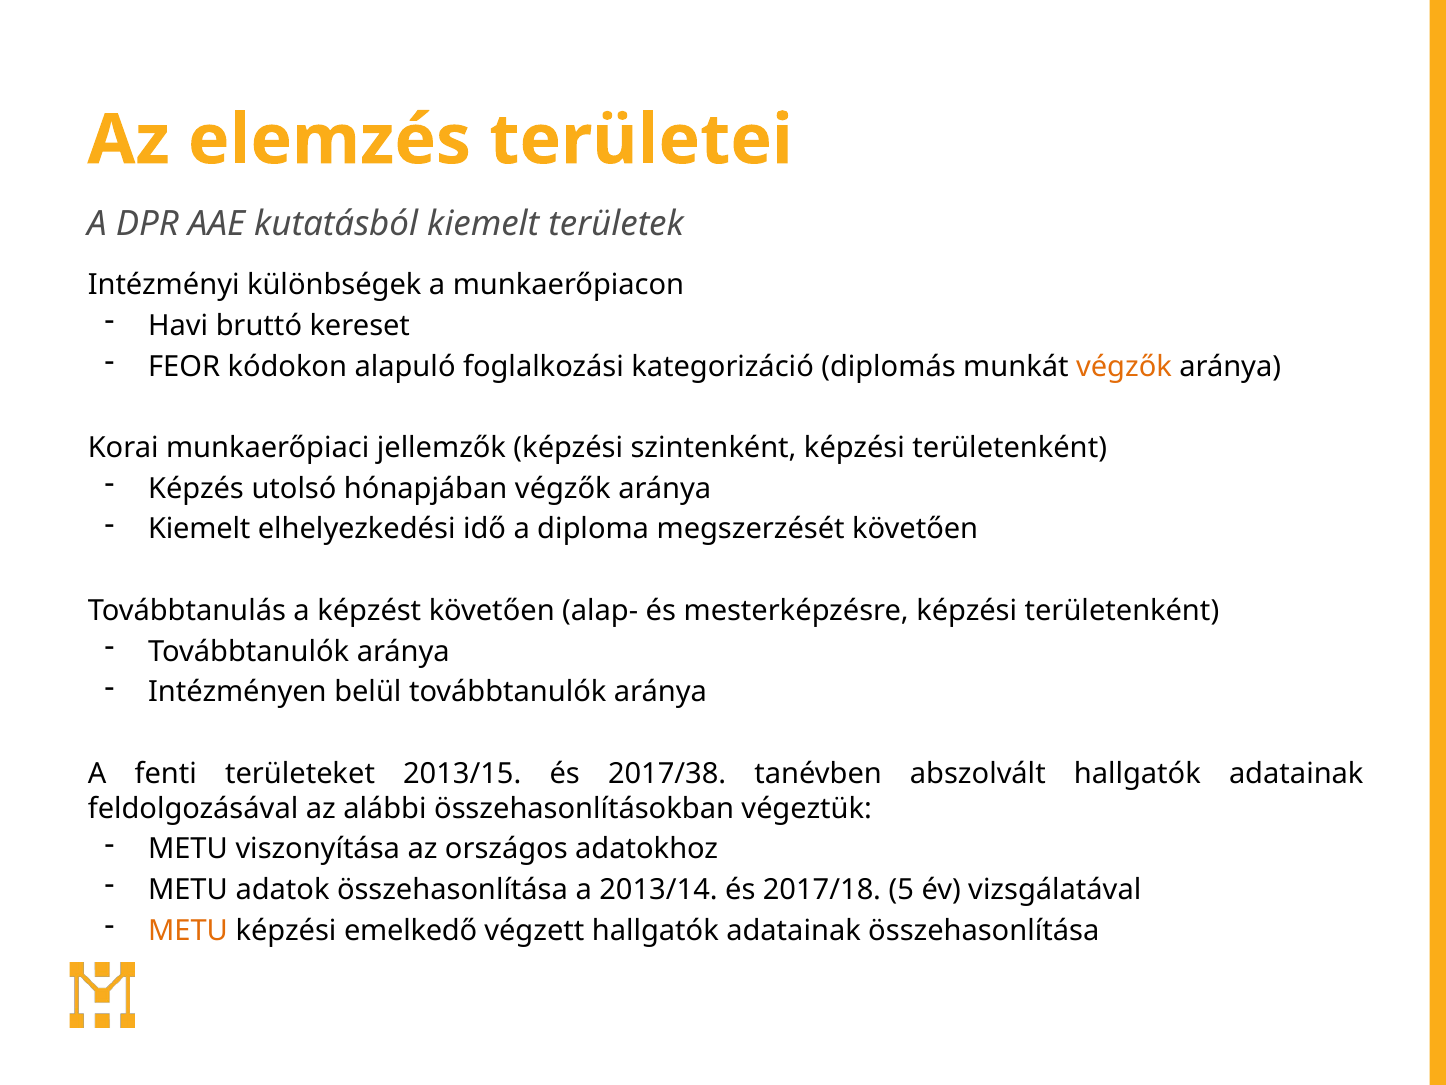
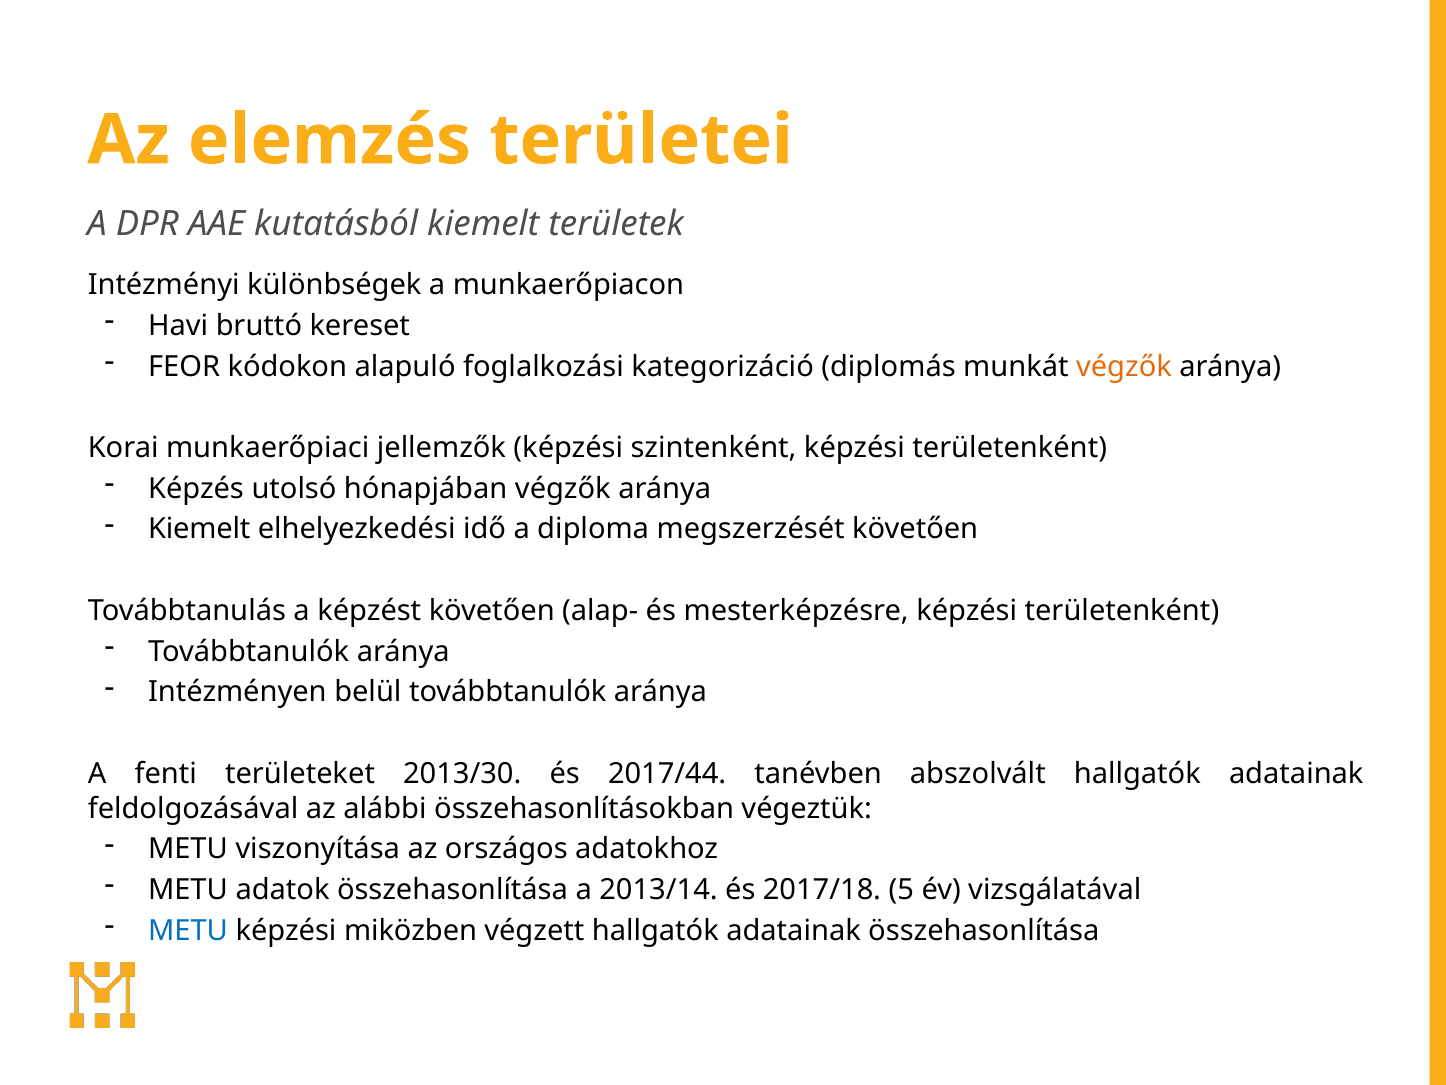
2013/15: 2013/15 -> 2013/30 (462, 773)
2017/38: 2017/38 -> 2017/44 (667, 773)
METU colour: orange -> blue (188, 930)
emelkedő: emelkedő -> miközben (411, 930)
